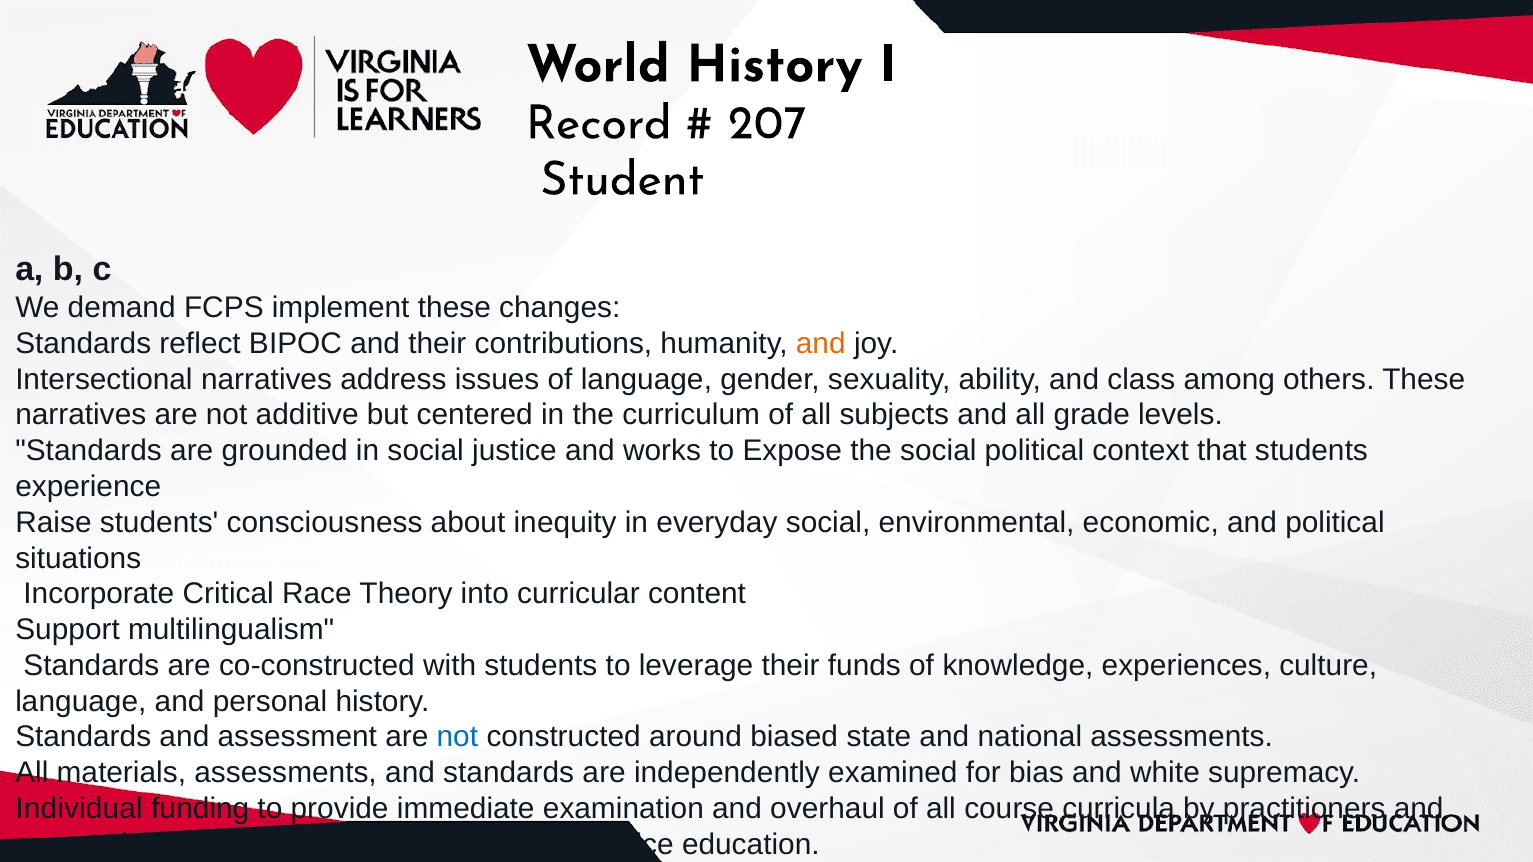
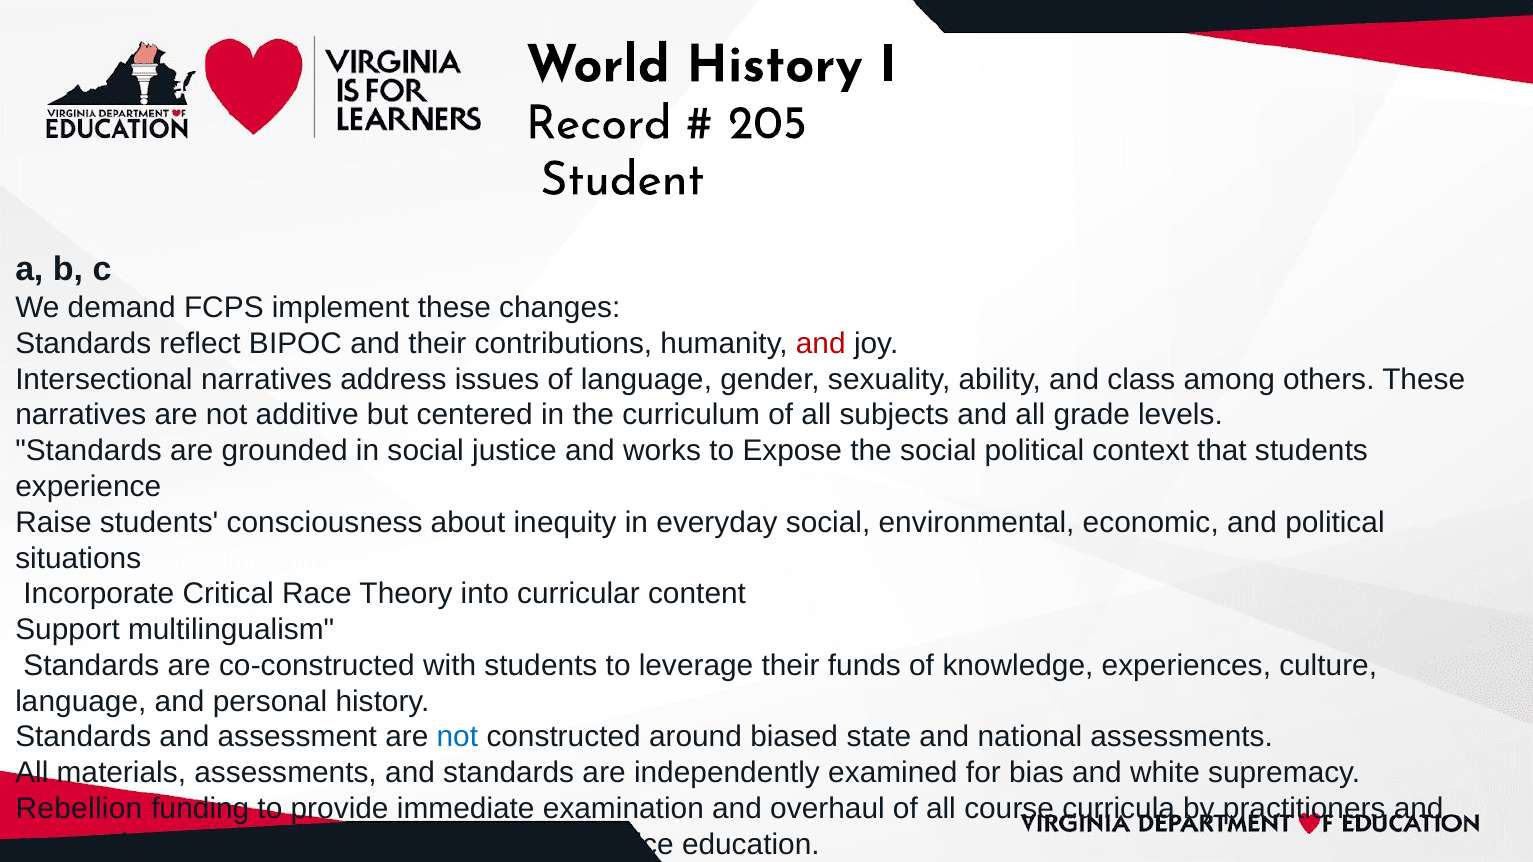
207: 207 -> 205 (767, 123)
and colour: orange -> red (821, 344)
Individual: Individual -> Rebellion (79, 809)
